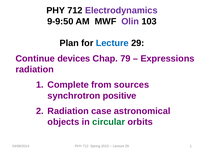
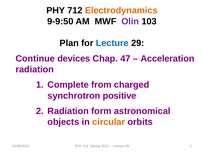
Electrodynamics colour: purple -> orange (121, 10)
79: 79 -> 47 (125, 59)
Expressions: Expressions -> Acceleration (167, 59)
sources: sources -> charged (132, 85)
case: case -> form (101, 111)
circular colour: green -> orange (109, 122)
